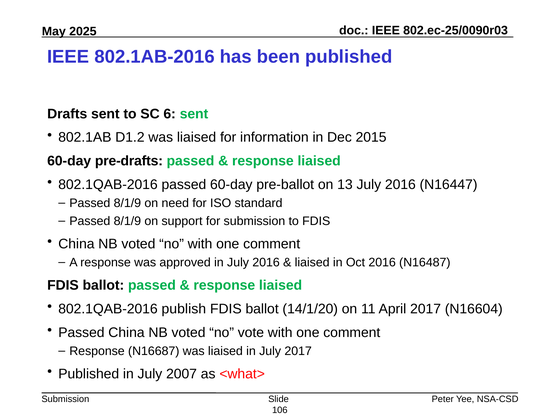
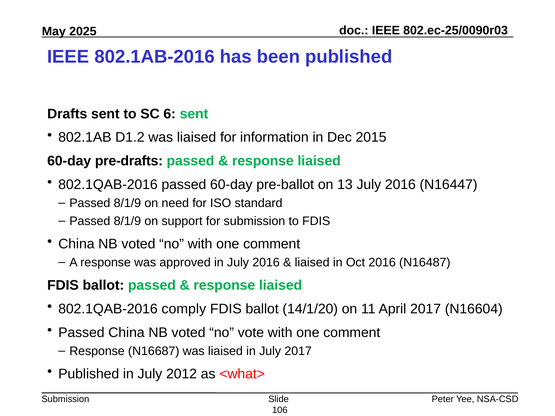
publish: publish -> comply (184, 309)
2007: 2007 -> 2012 (182, 374)
